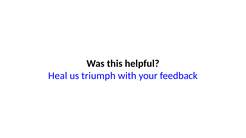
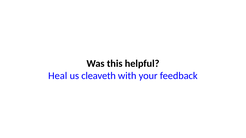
triumph: triumph -> cleaveth (99, 76)
